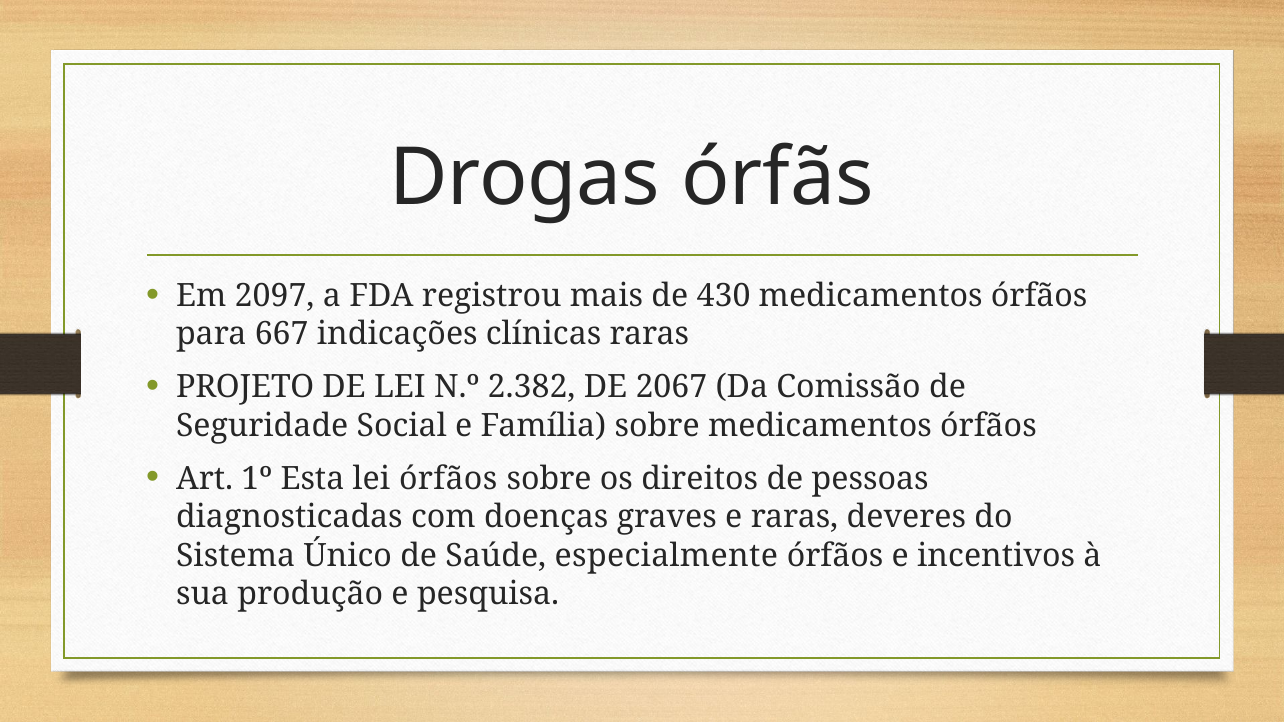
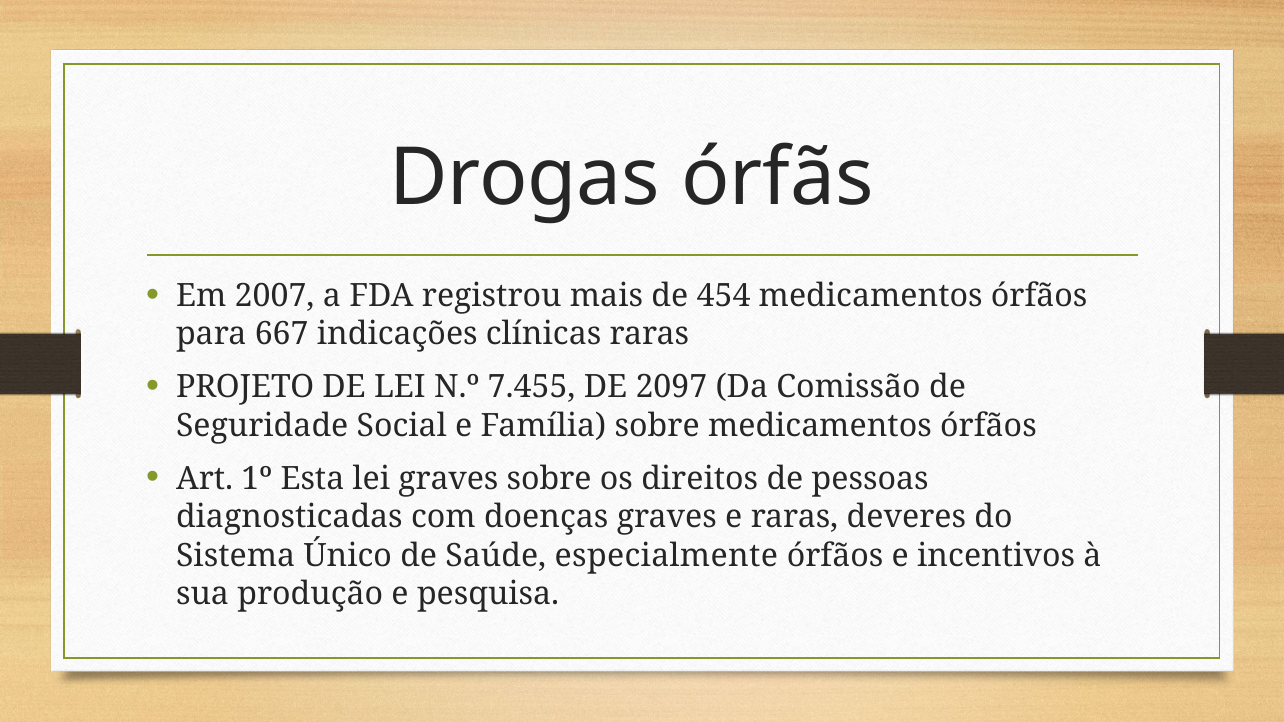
2097: 2097 -> 2007 (275, 296)
430: 430 -> 454 (724, 296)
2.382: 2.382 -> 7.455 (532, 387)
2067: 2067 -> 2097 (671, 387)
lei órfãos: órfãos -> graves (448, 479)
